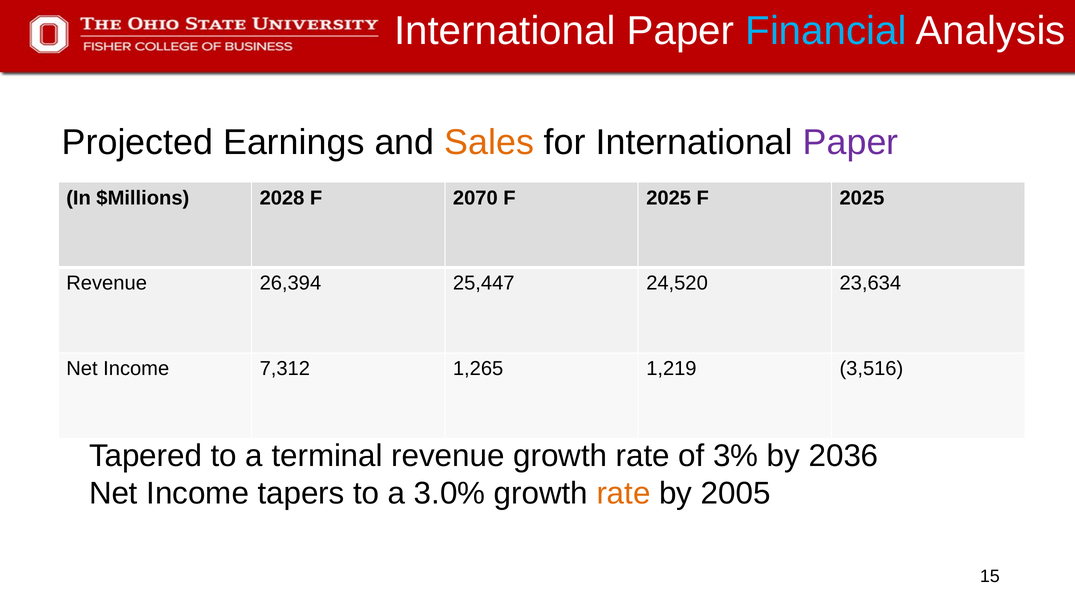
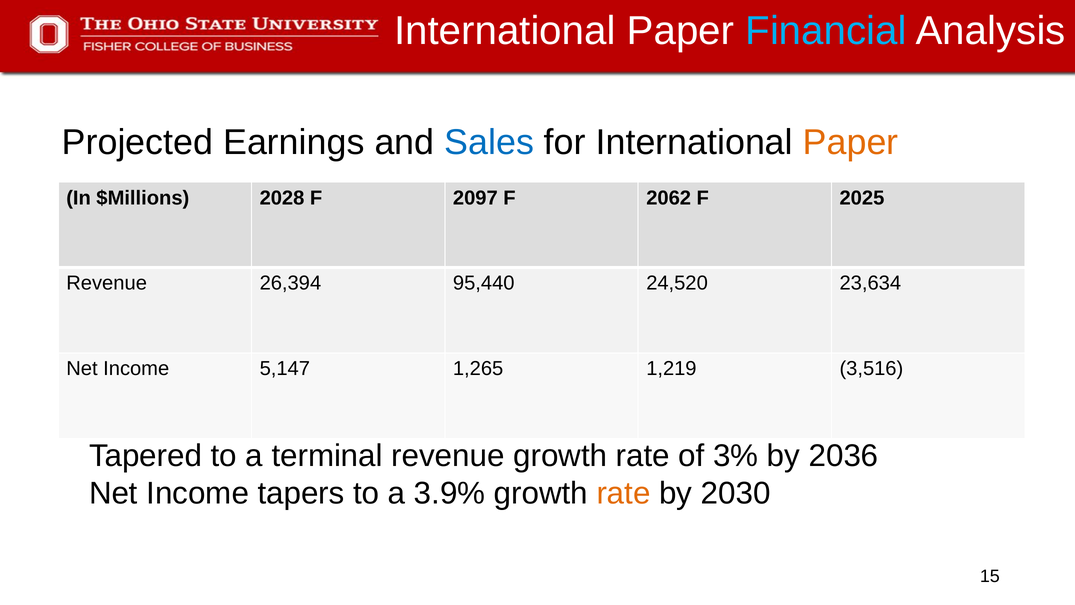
Sales colour: orange -> blue (489, 142)
Paper colour: purple -> orange (851, 142)
2070: 2070 -> 2097 (475, 198)
2025: 2025 -> 2062 (669, 198)
25,447: 25,447 -> 95,440 (484, 283)
7,312: 7,312 -> 5,147 (285, 368)
3.0%: 3.0% -> 3.9% (450, 493)
2005: 2005 -> 2030 (736, 493)
